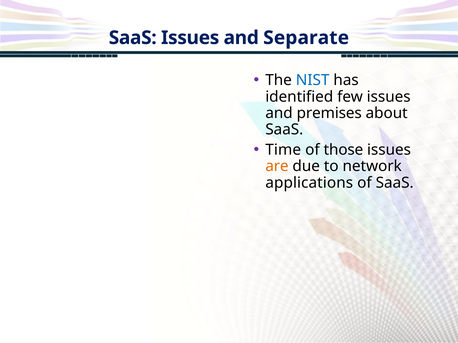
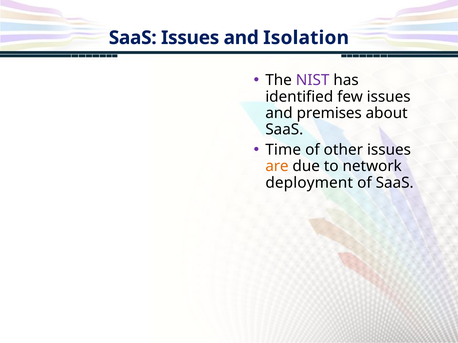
Separate: Separate -> Isolation (306, 38)
NIST colour: blue -> purple (313, 80)
those: those -> other (343, 150)
applications: applications -> deployment (309, 183)
